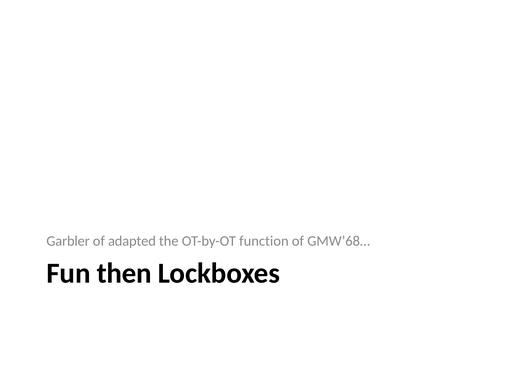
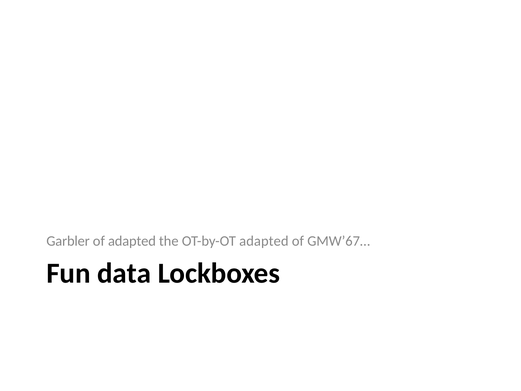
OT-by-OT function: function -> adapted (264, 241)
GMW’68…: GMW’68… -> GMW’67… (339, 241)
then: then -> data (124, 273)
